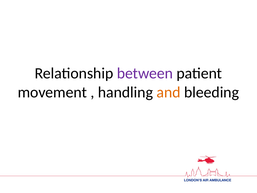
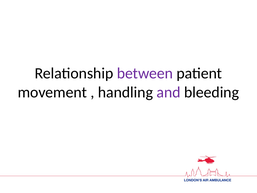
and colour: orange -> purple (169, 92)
